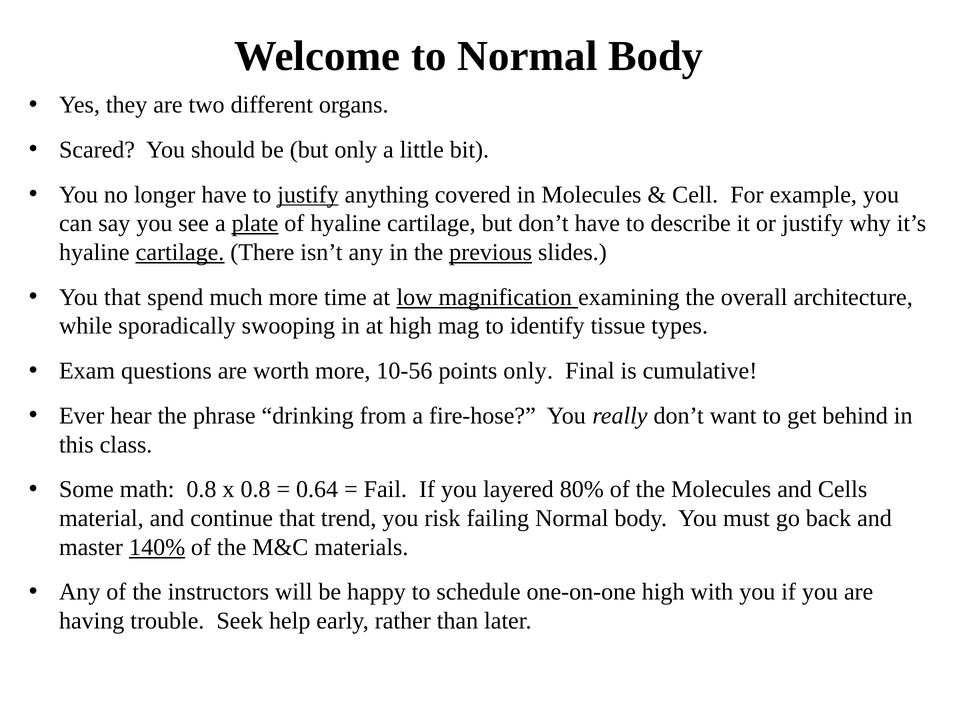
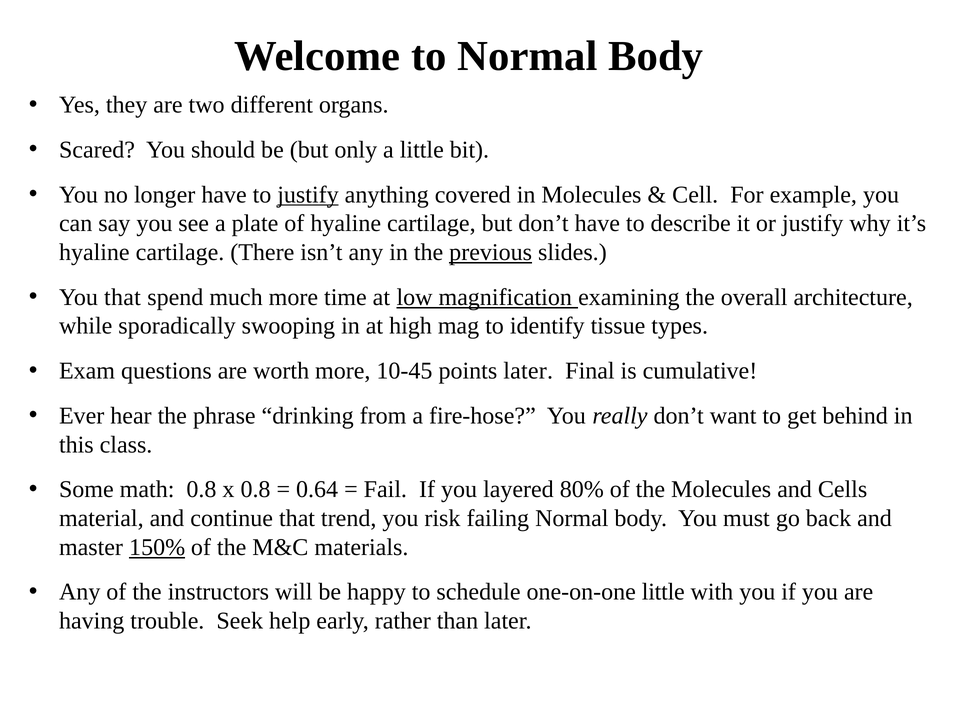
plate underline: present -> none (255, 224)
cartilage underline: present -> none (180, 253)
10-56: 10-56 -> 10-45 (404, 371)
points only: only -> later (528, 371)
140%: 140% -> 150% (157, 547)
one-on-one high: high -> little (663, 592)
